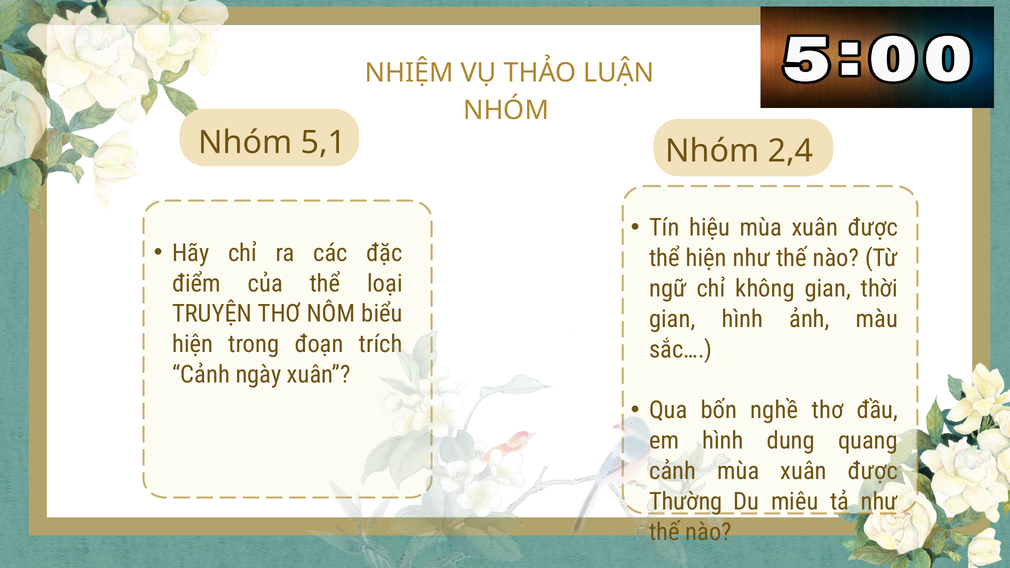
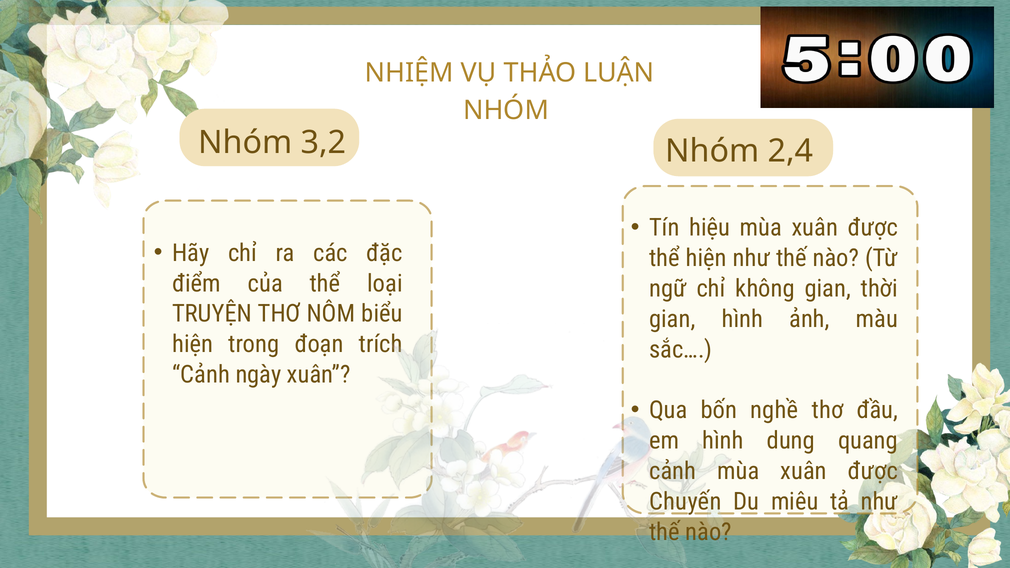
5,1: 5,1 -> 3,2 (323, 143)
Thường: Thường -> Chuyến (685, 502)
